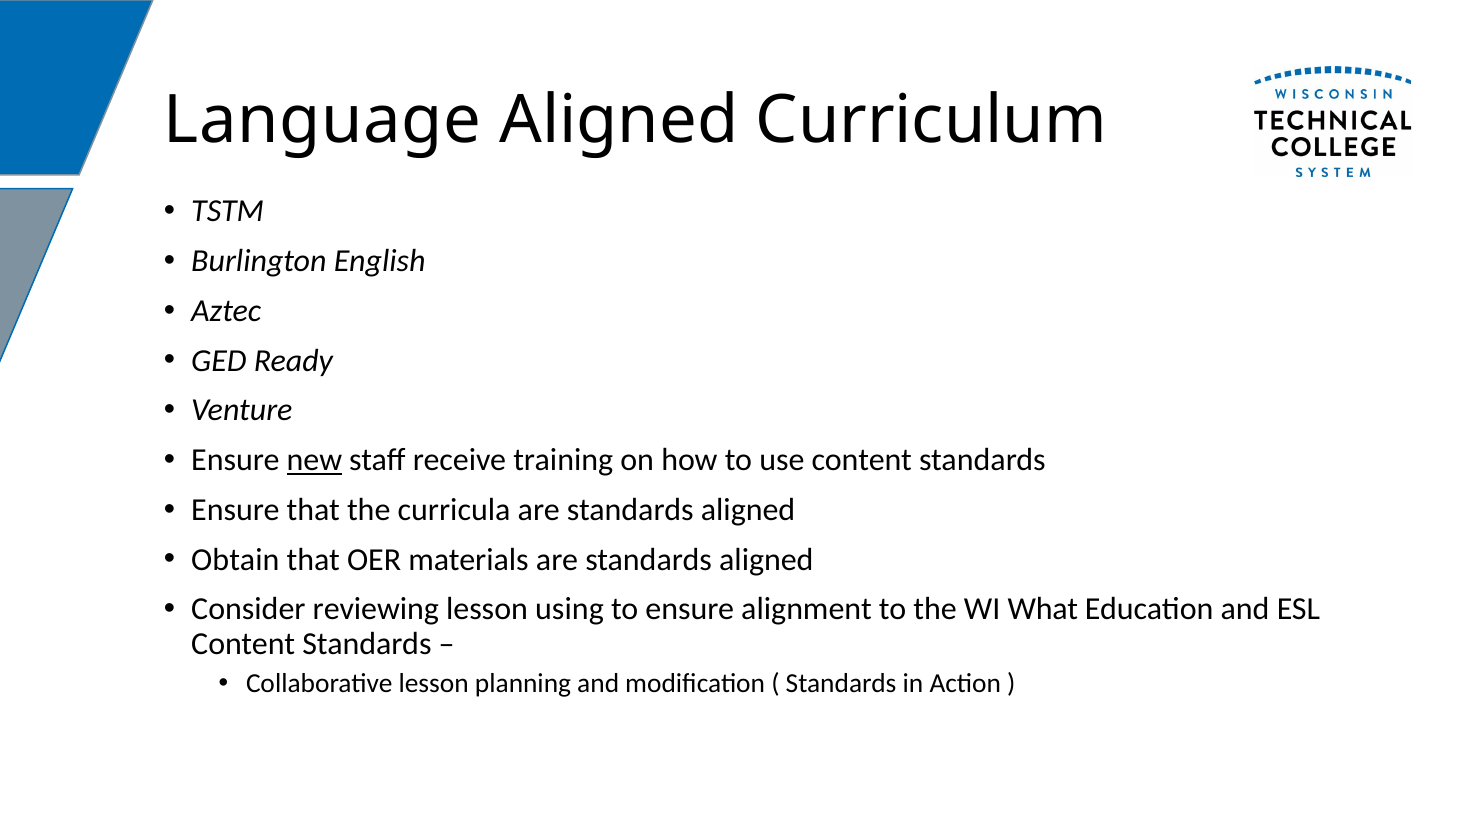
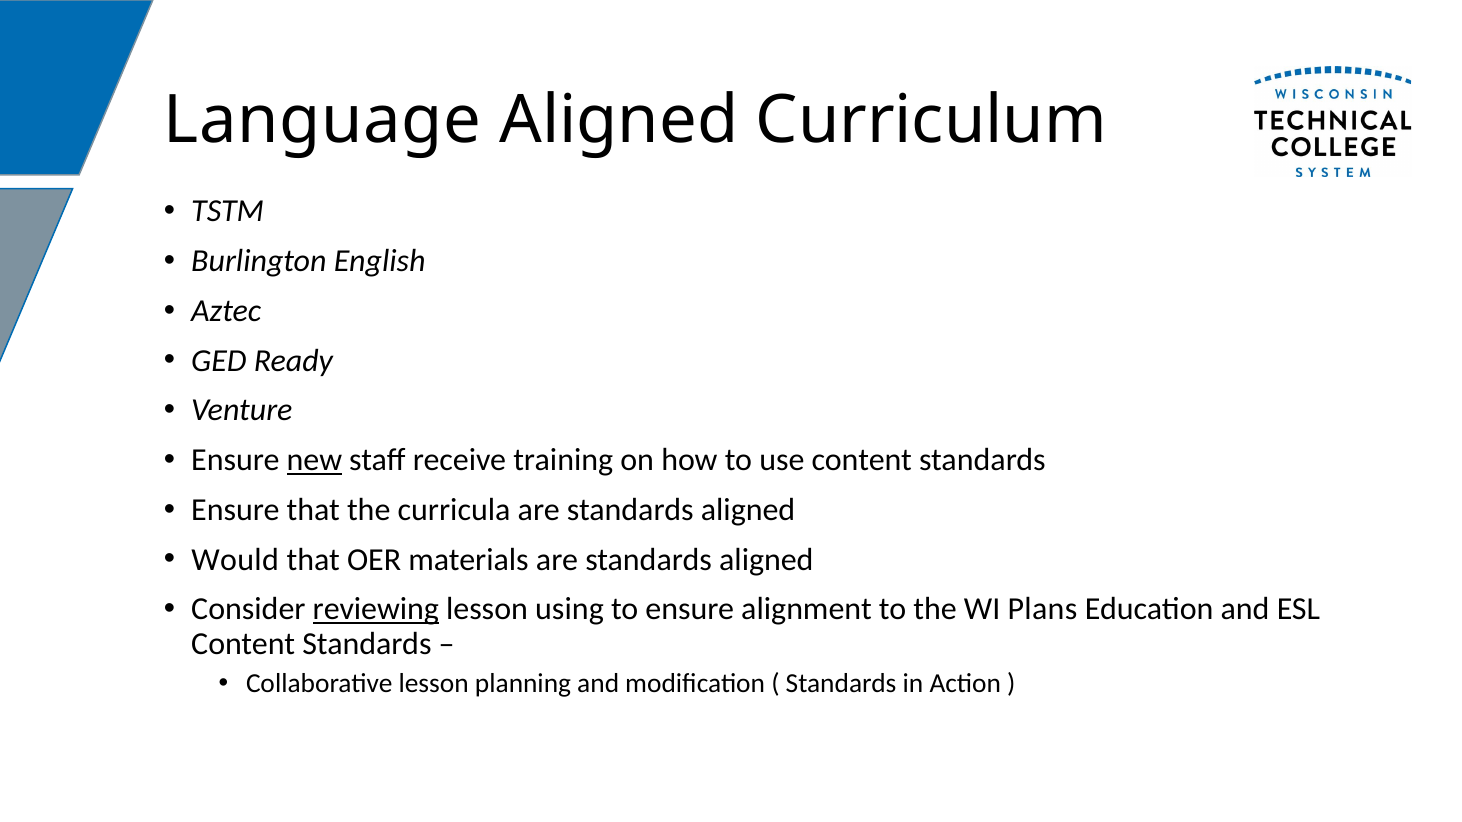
Obtain: Obtain -> Would (235, 560)
reviewing underline: none -> present (376, 610)
What: What -> Plans (1042, 610)
